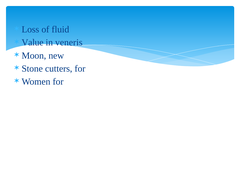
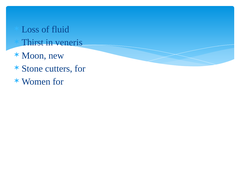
Value: Value -> Thirst (33, 42)
